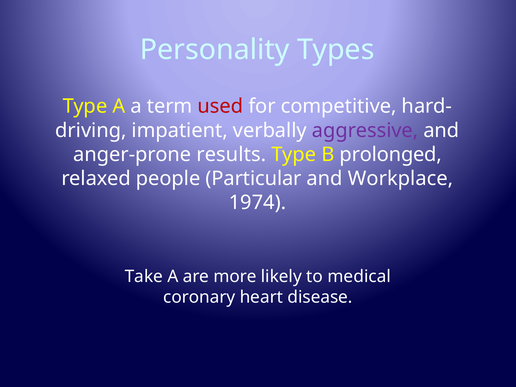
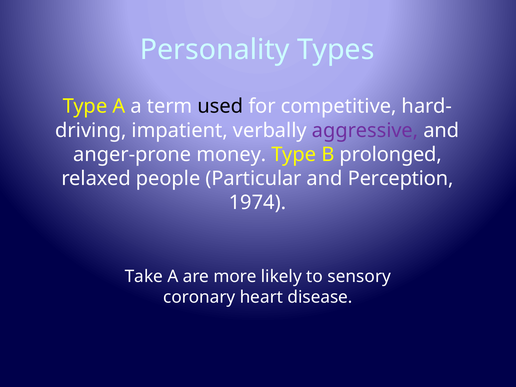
used colour: red -> black (220, 106)
results: results -> money (231, 155)
Workplace: Workplace -> Perception (401, 179)
medical: medical -> sensory (359, 276)
